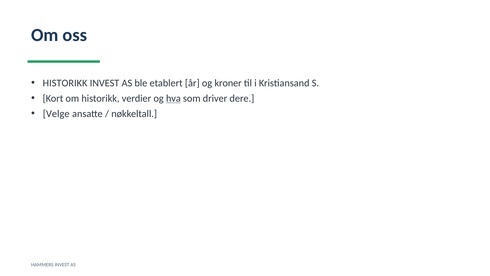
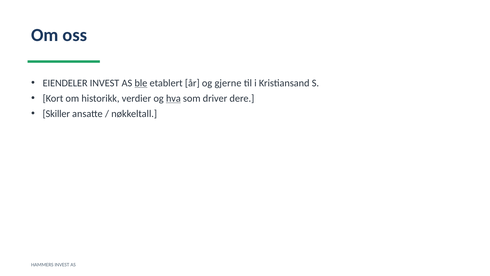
HISTORIKK: HISTORIKK -> EIENDELER (65, 83)
ble underline: none -> present (141, 83)
kroner: kroner -> gjerne (228, 83)
Velge: Velge -> Skiller (56, 114)
